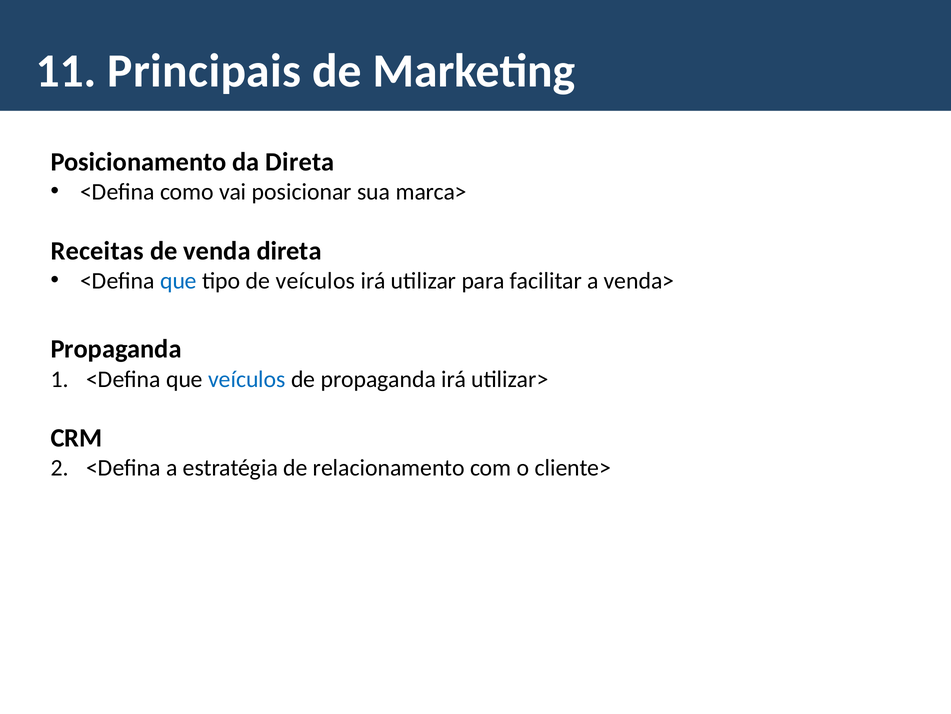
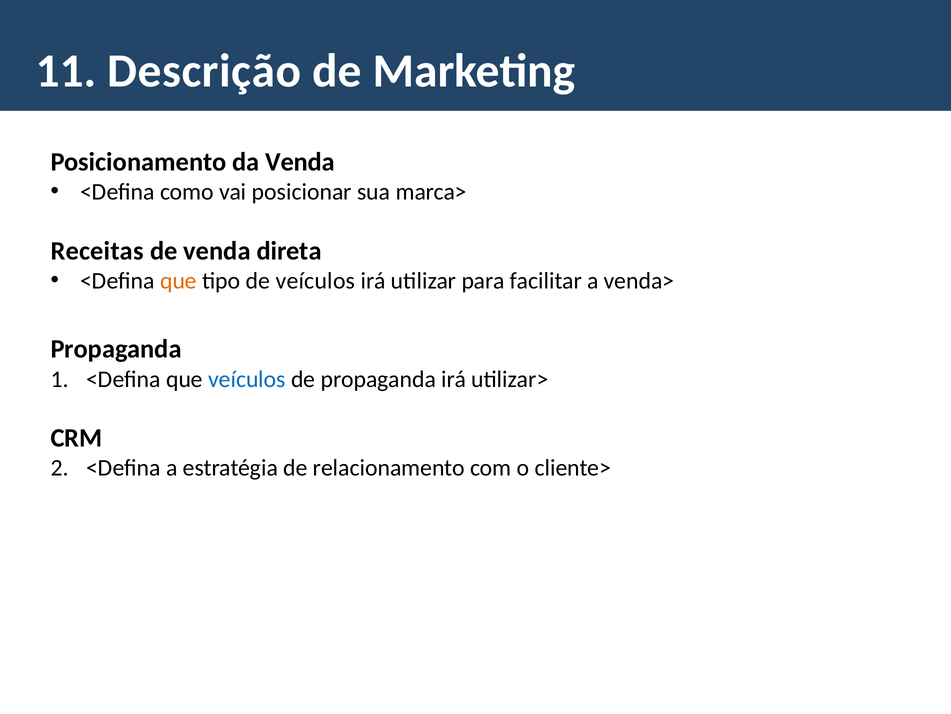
Principais: Principais -> Descrição (204, 71)
da Direta: Direta -> Venda (300, 162)
que colour: blue -> orange (178, 280)
